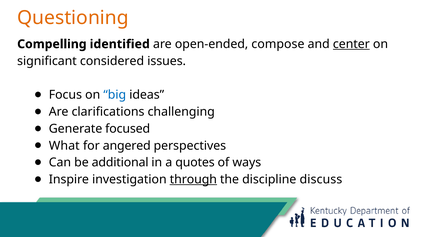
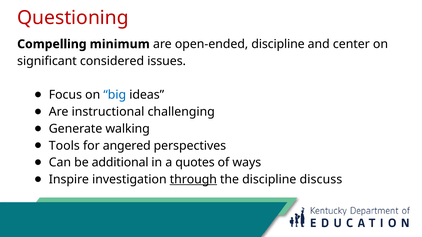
Questioning colour: orange -> red (73, 18)
identified: identified -> minimum (120, 44)
open-ended compose: compose -> discipline (278, 44)
center underline: present -> none (351, 44)
clarifications: clarifications -> instructional (108, 112)
focused: focused -> walking (128, 129)
What: What -> Tools (64, 146)
